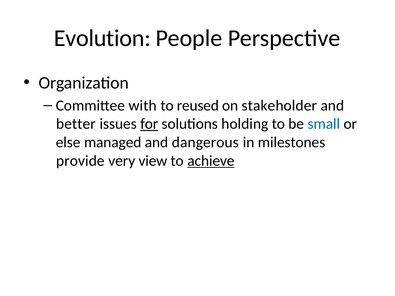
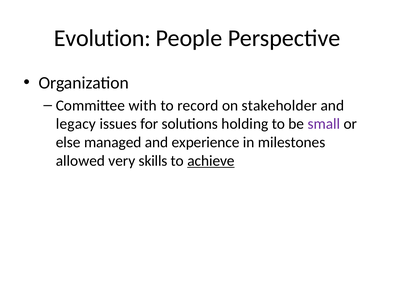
reused: reused -> record (198, 106)
better: better -> legacy (76, 124)
for underline: present -> none (149, 124)
small colour: blue -> purple (324, 124)
dangerous: dangerous -> experience (206, 142)
provide: provide -> allowed (80, 161)
view: view -> skills (153, 161)
